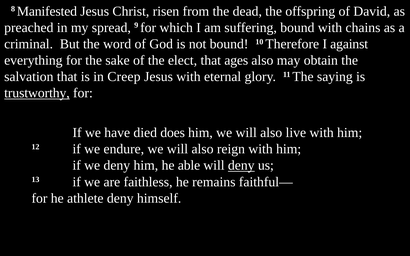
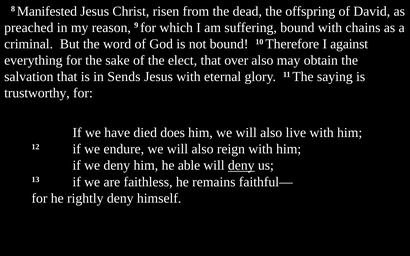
spread: spread -> reason (111, 28)
ages: ages -> over (236, 60)
Creep: Creep -> Sends (124, 77)
trustworthy underline: present -> none (37, 93)
athlete: athlete -> rightly (85, 198)
